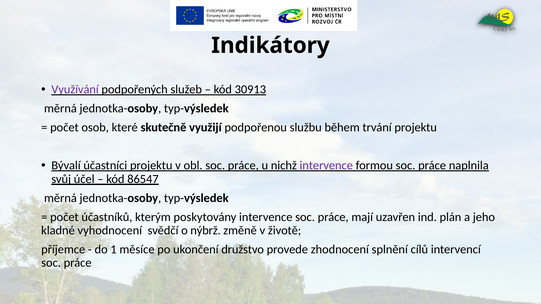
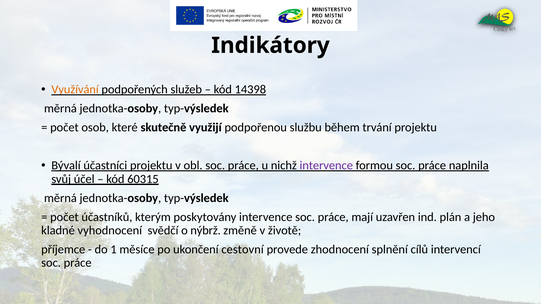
Využívání colour: purple -> orange (75, 90)
30913: 30913 -> 14398 (250, 90)
86547: 86547 -> 60315 (143, 179)
družstvo: družstvo -> cestovní (243, 250)
